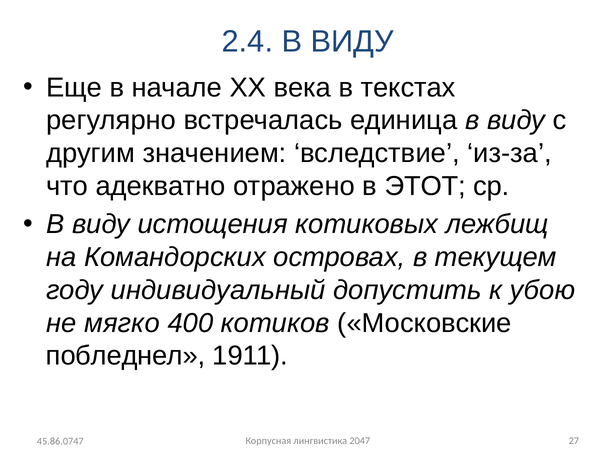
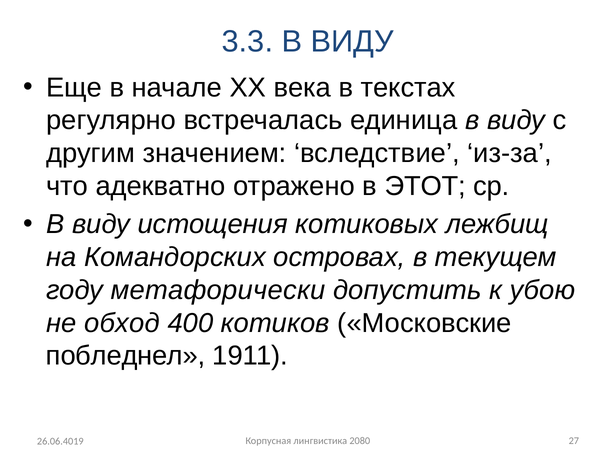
2.4: 2.4 -> 3.3 (247, 41)
индивидуальный: индивидуальный -> метафорически (218, 290)
мягко: мягко -> обход (122, 323)
2047: 2047 -> 2080 (360, 441)
45.86.0747: 45.86.0747 -> 26.06.4019 (60, 441)
